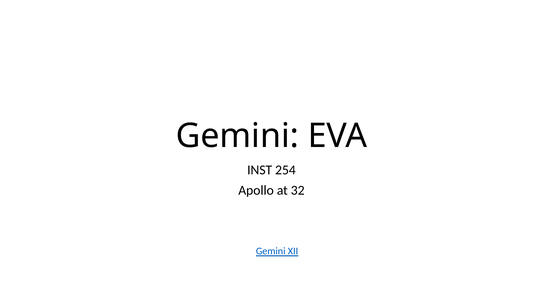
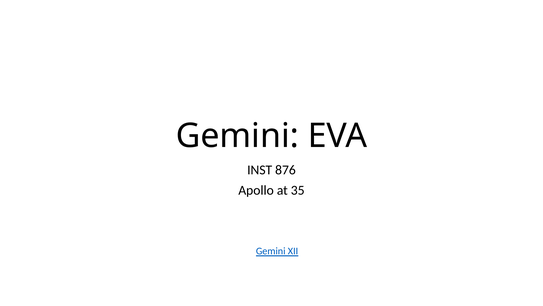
254: 254 -> 876 (285, 170)
32: 32 -> 35 (298, 190)
